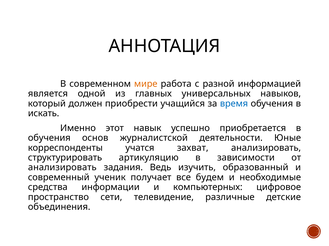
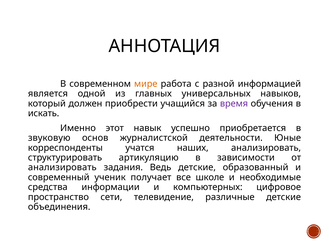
время colour: blue -> purple (234, 104)
обучения: обучения -> звуковую (49, 138)
захват: захват -> наших (193, 148)
Ведь изучить: изучить -> детские (197, 168)
будем: будем -> школе (210, 178)
